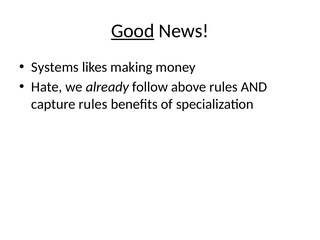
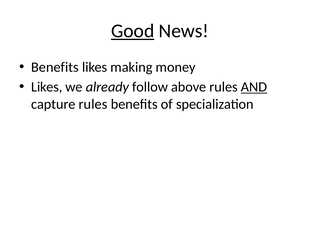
Systems: Systems -> Benefits (55, 67)
Hate: Hate -> Likes (47, 87)
AND underline: none -> present (254, 87)
